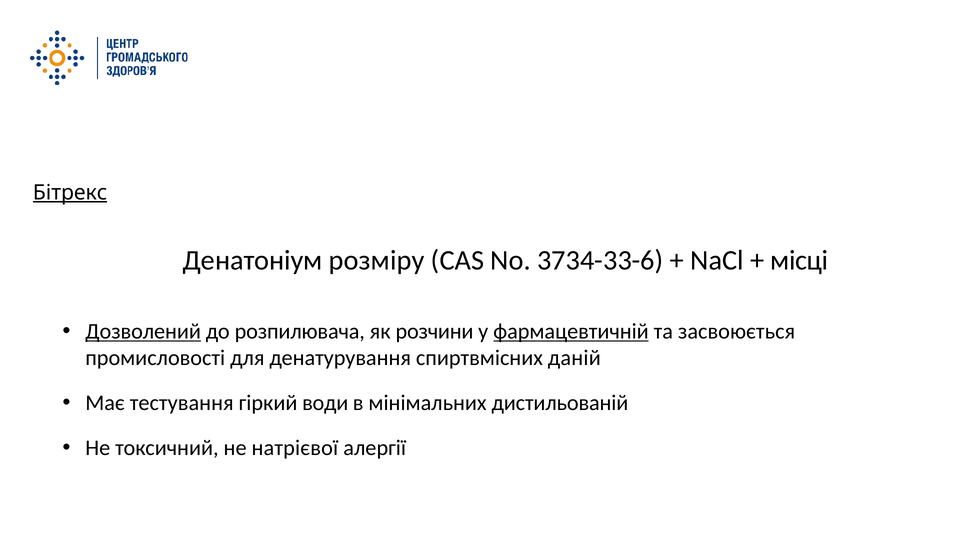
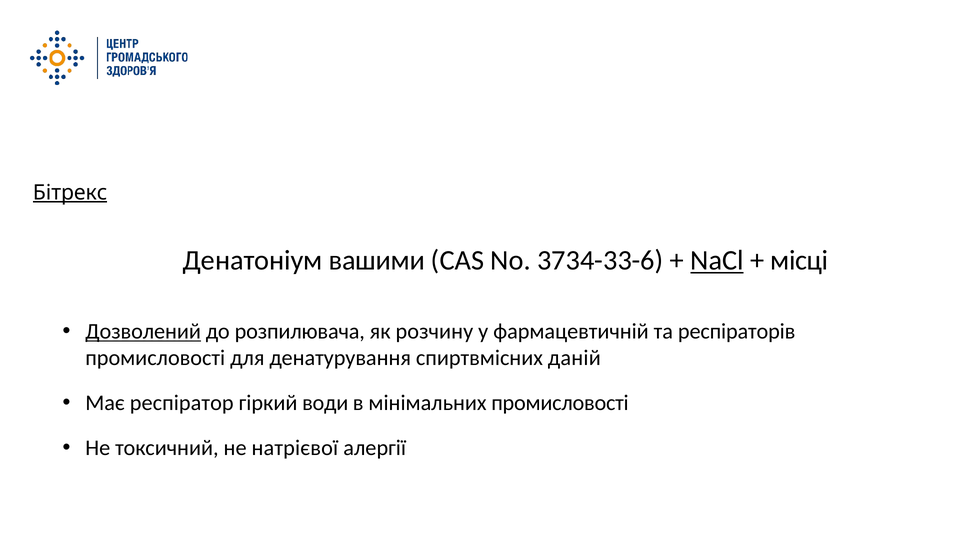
розміру: розміру -> вашими (377, 260)
NaCl underline: none -> present (717, 260)
розчини: розчини -> розчину (434, 331)
фармацевтичній underline: present -> none (571, 331)
засвоюється: засвоюється -> респіраторів (737, 331)
тестування: тестування -> респіратор (182, 403)
мінімальних дистильованій: дистильованій -> промисловості (560, 403)
